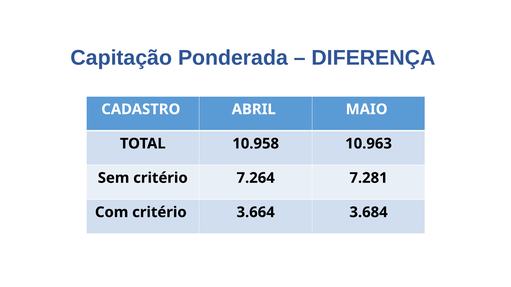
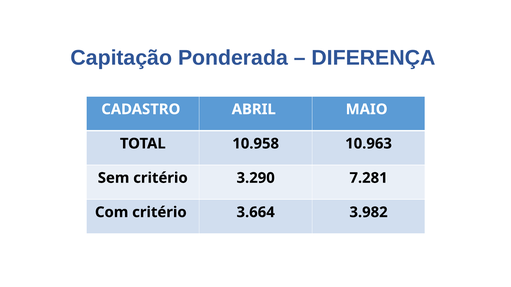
7.264: 7.264 -> 3.290 (256, 178)
3.684: 3.684 -> 3.982 (369, 213)
